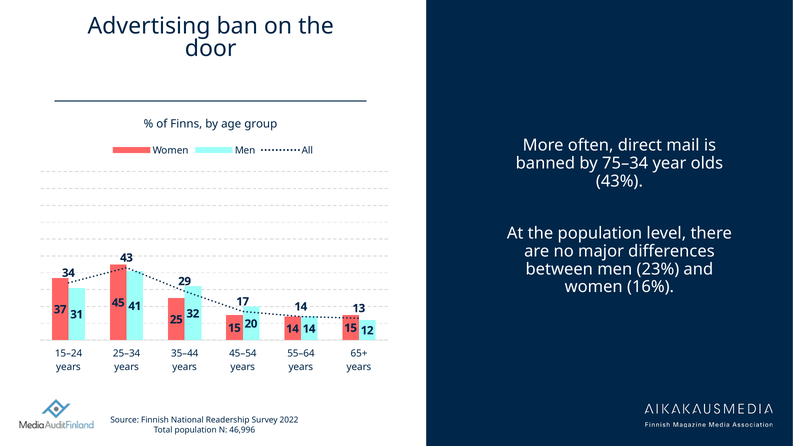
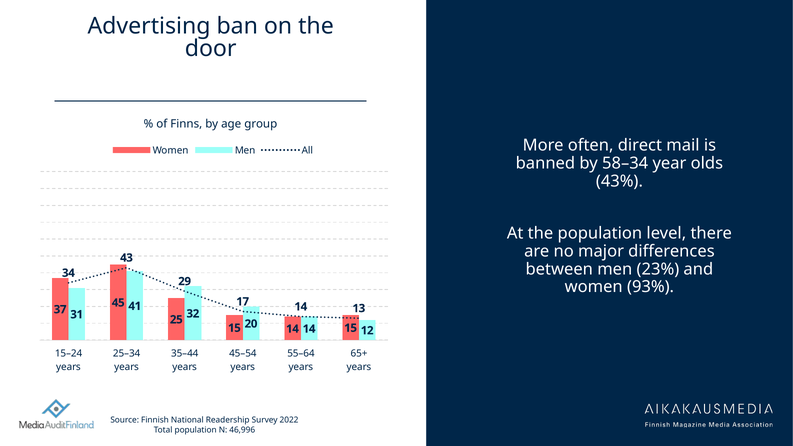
75–34: 75–34 -> 58–34 (625, 163)
16%: 16% -> 93% (651, 287)
